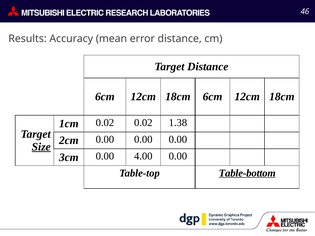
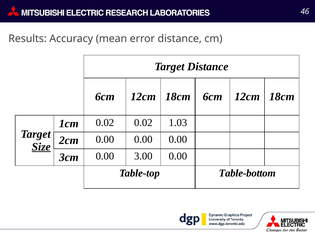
1.38: 1.38 -> 1.03 (178, 123)
4.00: 4.00 -> 3.00 (143, 156)
Table-bottom underline: present -> none (247, 173)
